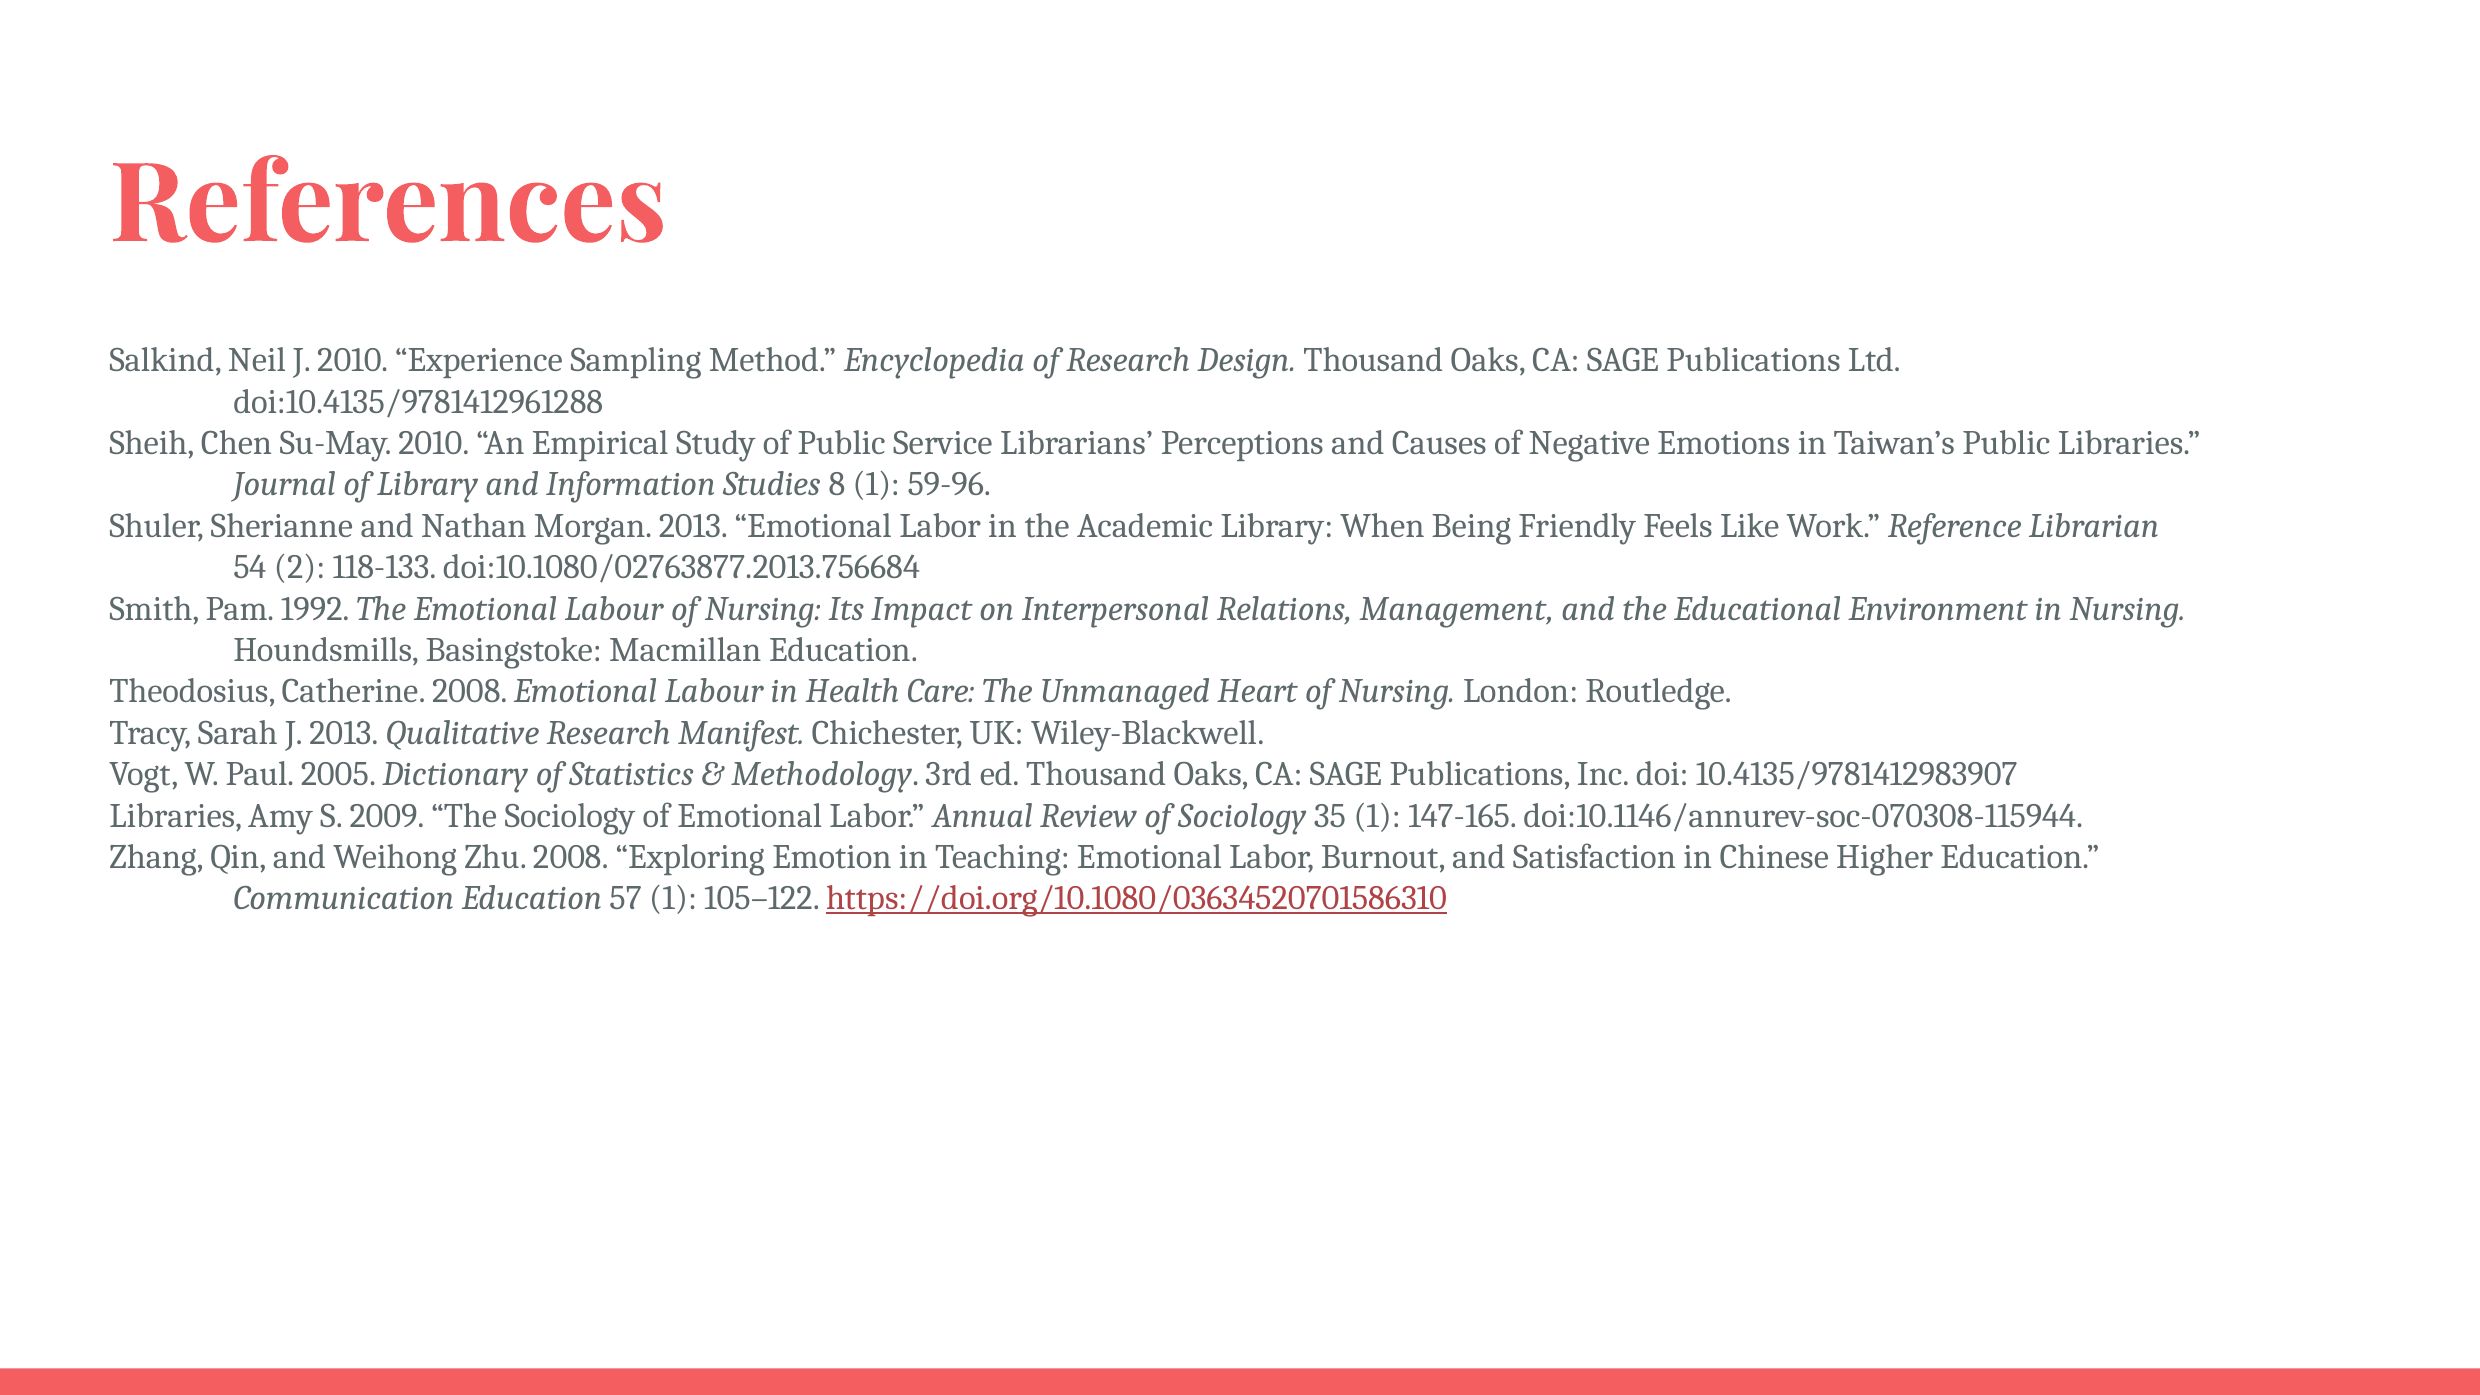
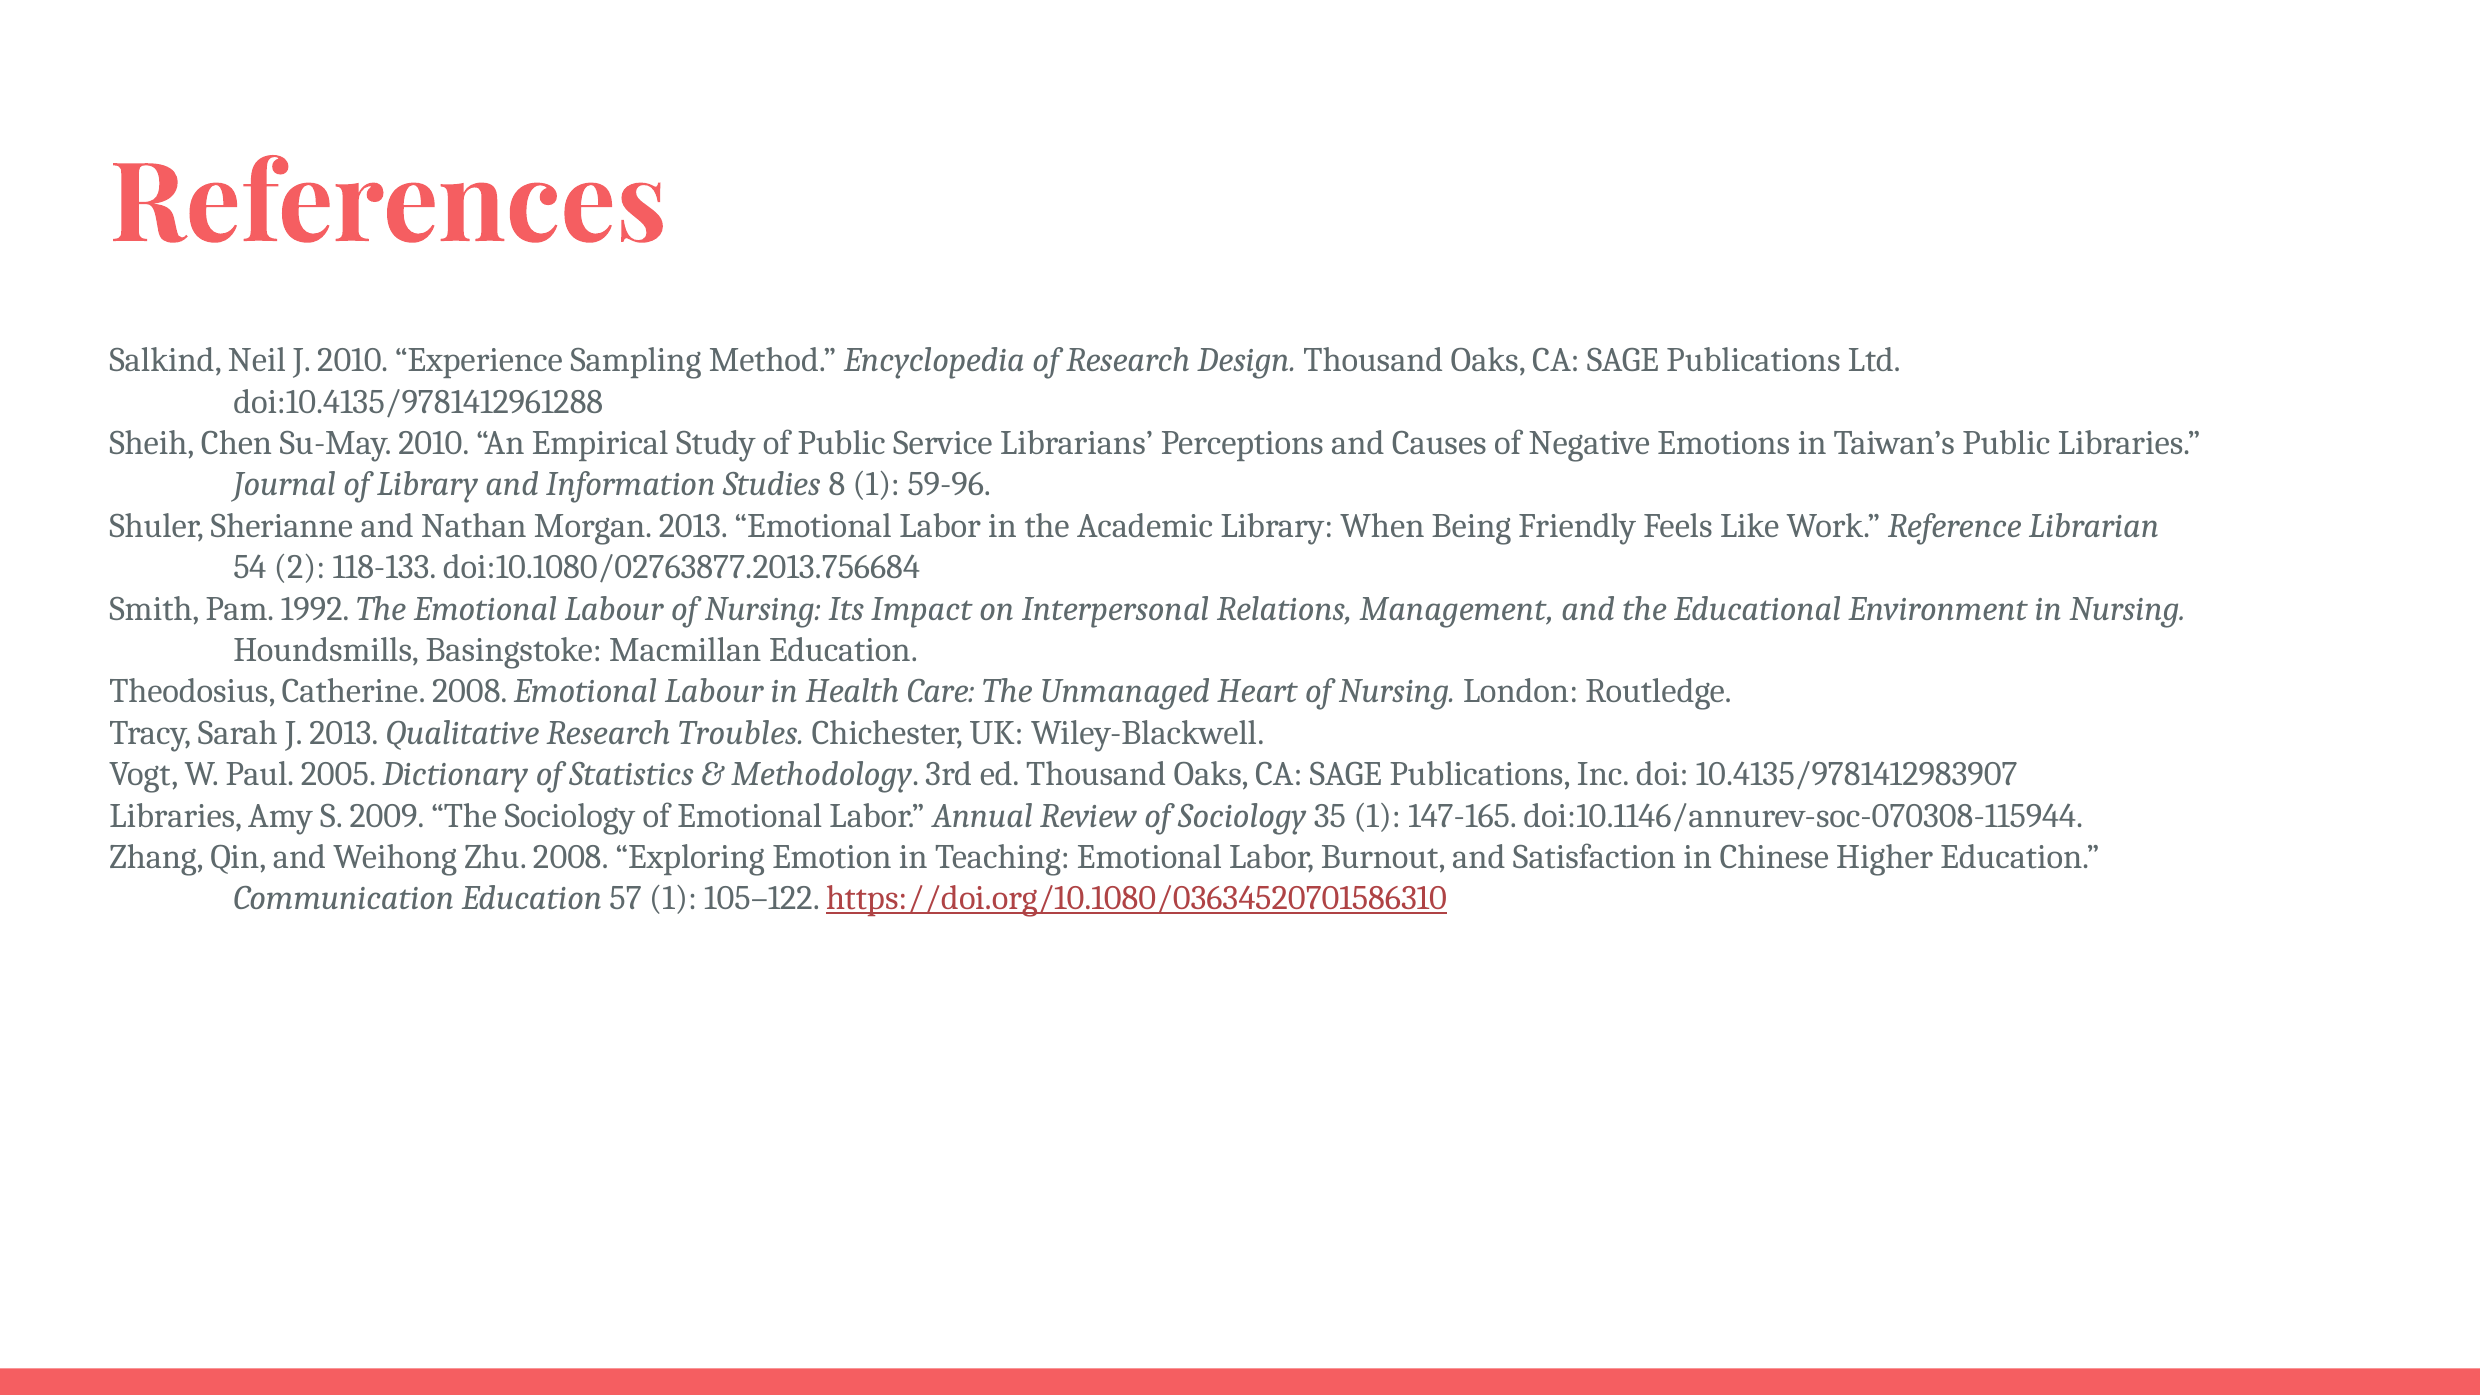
Manifest: Manifest -> Troubles (741, 733)
